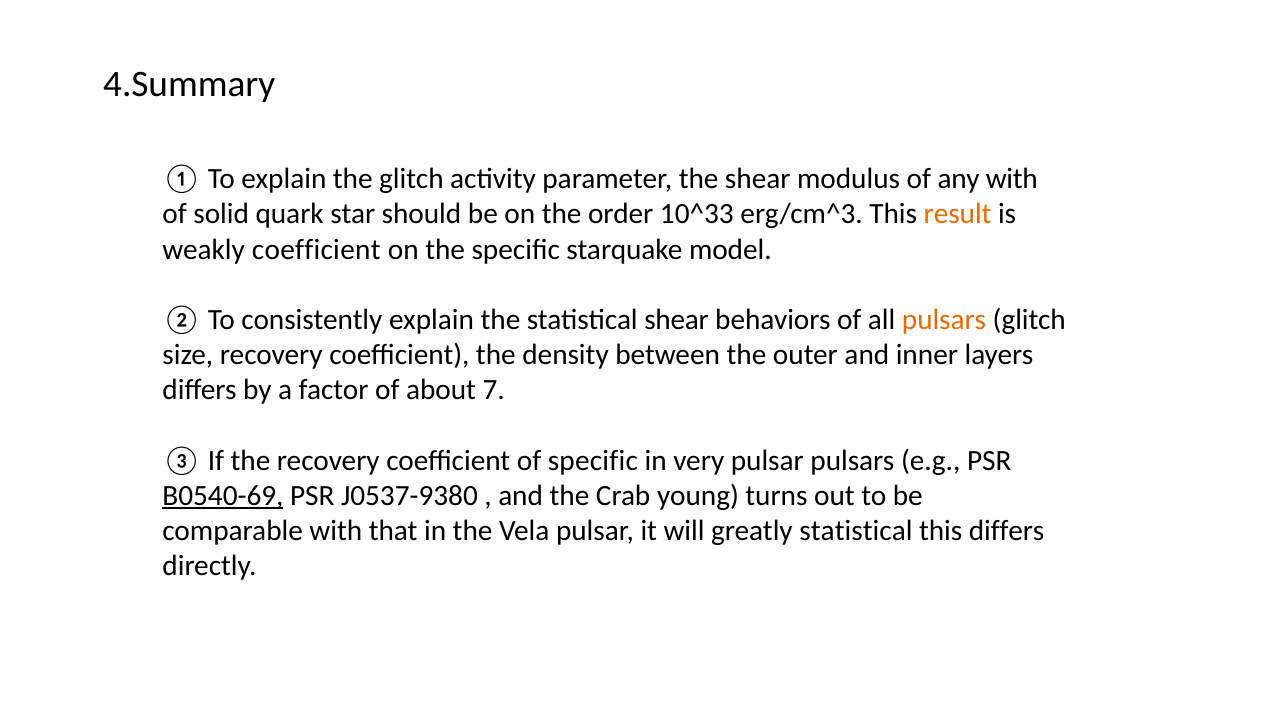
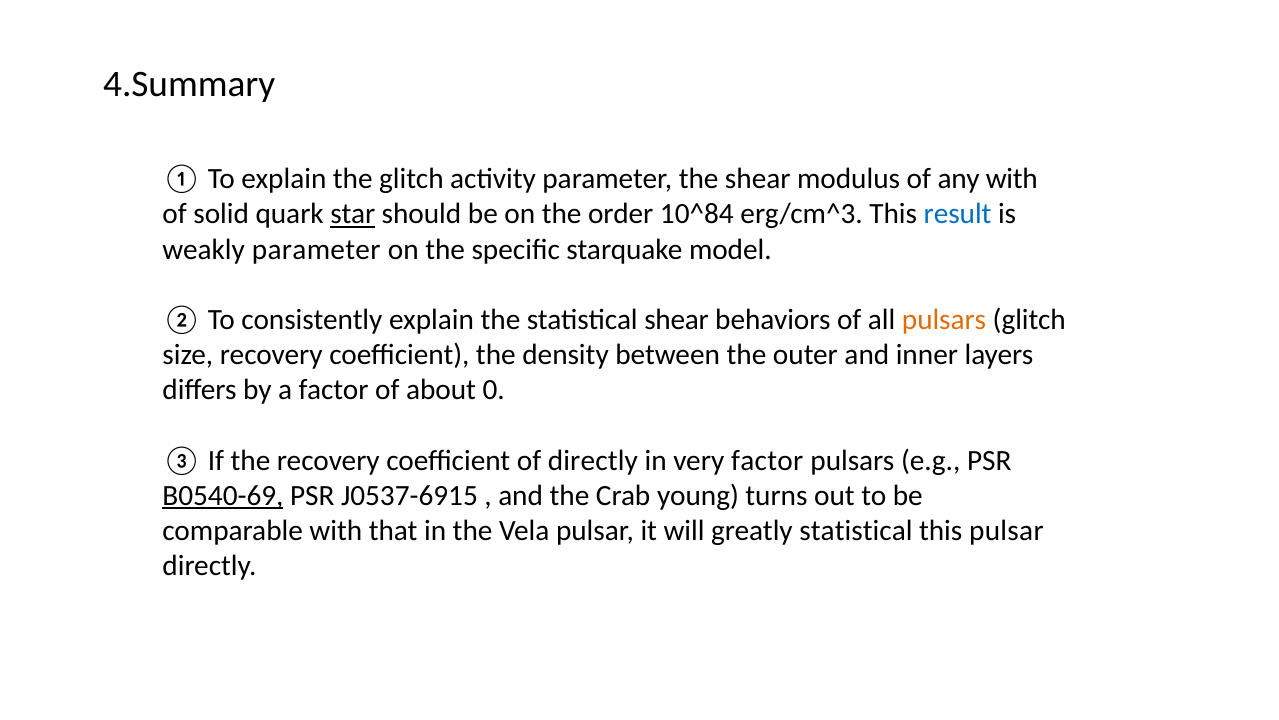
star underline: none -> present (353, 214)
10^33: 10^33 -> 10^84 (697, 214)
result colour: orange -> blue (958, 214)
weakly coefficient: coefficient -> parameter (316, 249)
7: 7 -> 0 (494, 390)
of specific: specific -> directly (593, 460)
very pulsar: pulsar -> factor (767, 460)
J0537-9380: J0537-9380 -> J0537-6915 (409, 495)
this differs: differs -> pulsar (1006, 531)
